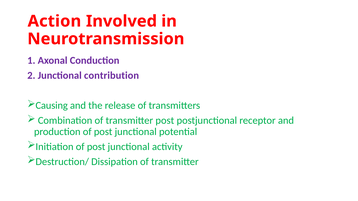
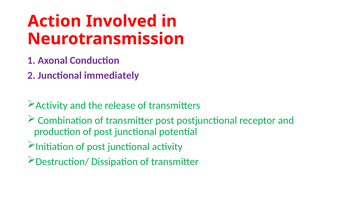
contribution: contribution -> immediately (112, 76)
Causing: Causing -> Activity (52, 106)
